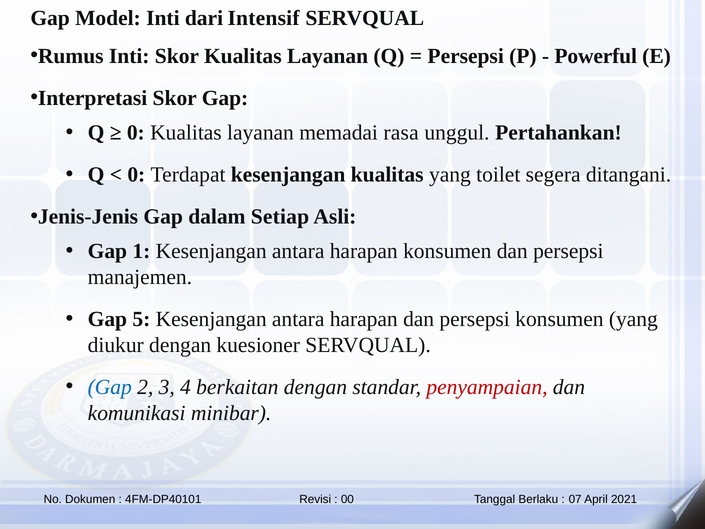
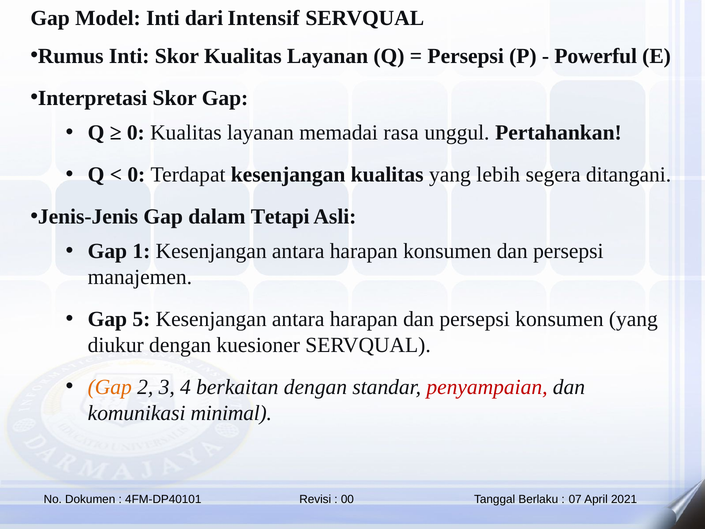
toilet: toilet -> lebih (498, 175)
Setiap: Setiap -> Tetapi (280, 217)
Gap colour: blue -> orange (110, 387)
minibar: minibar -> minimal (231, 413)
